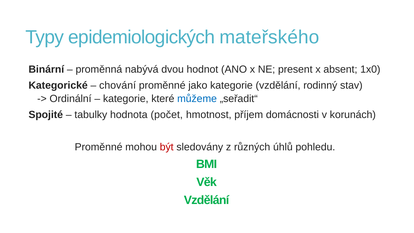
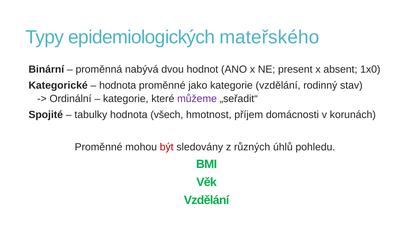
chování: chování -> hodnota (118, 85)
můžeme colour: blue -> purple (197, 99)
počet: počet -> všech (167, 115)
